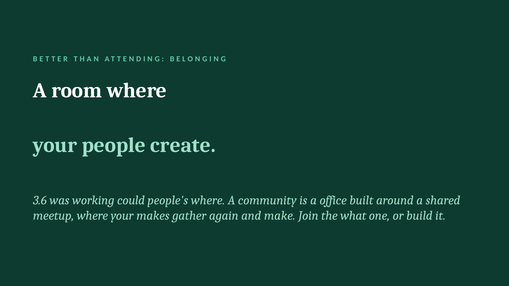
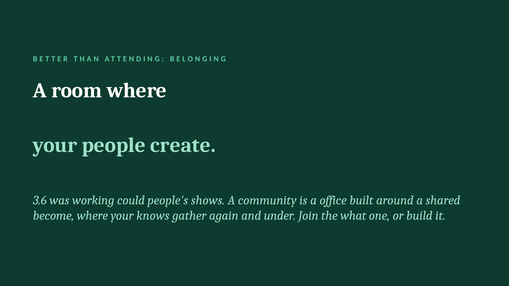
people's where: where -> shows (208, 201)
meetup: meetup -> become (54, 216)
makes: makes -> knows (153, 216)
make: make -> under (280, 216)
